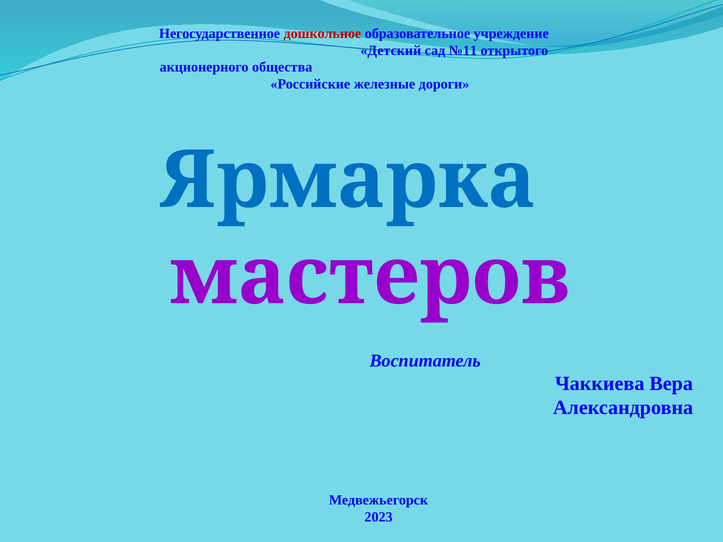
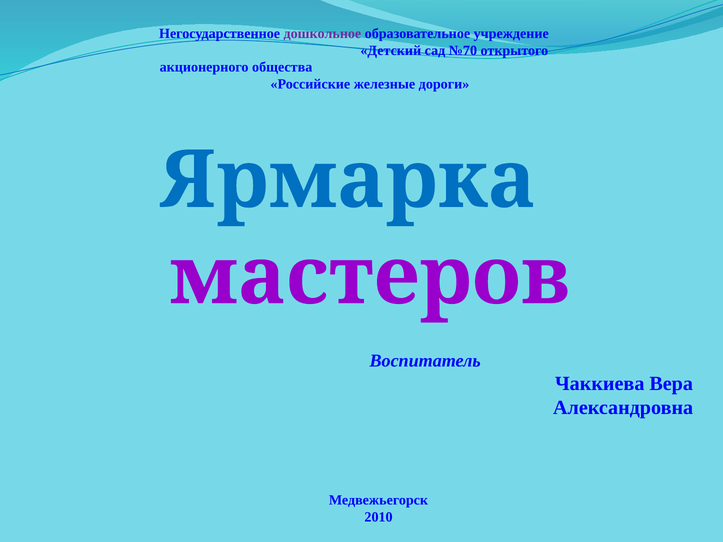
дошкольное colour: red -> purple (322, 34)
№11: №11 -> №70 (463, 50)
2023: 2023 -> 2010 (379, 517)
